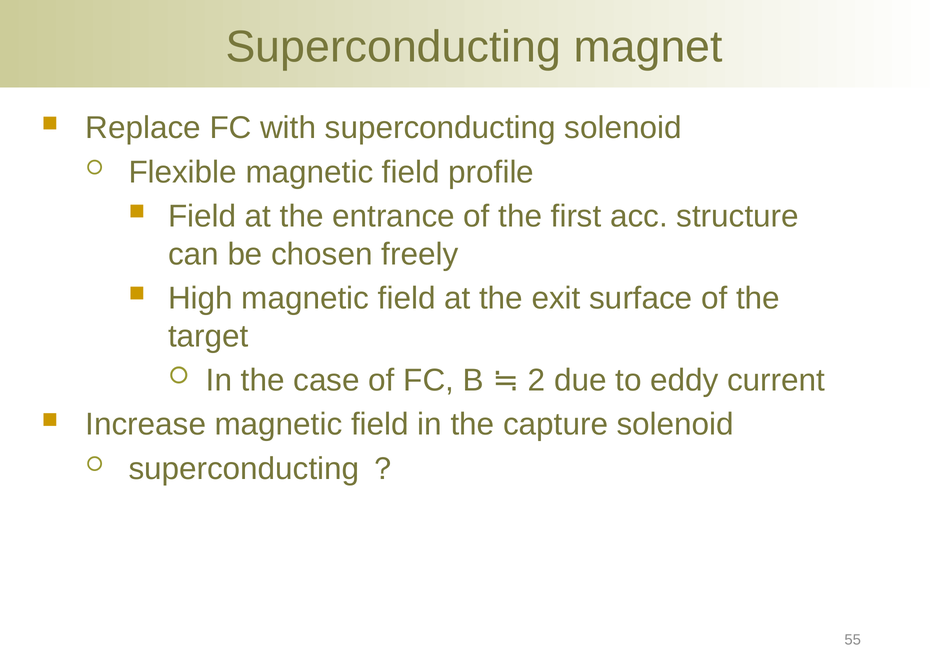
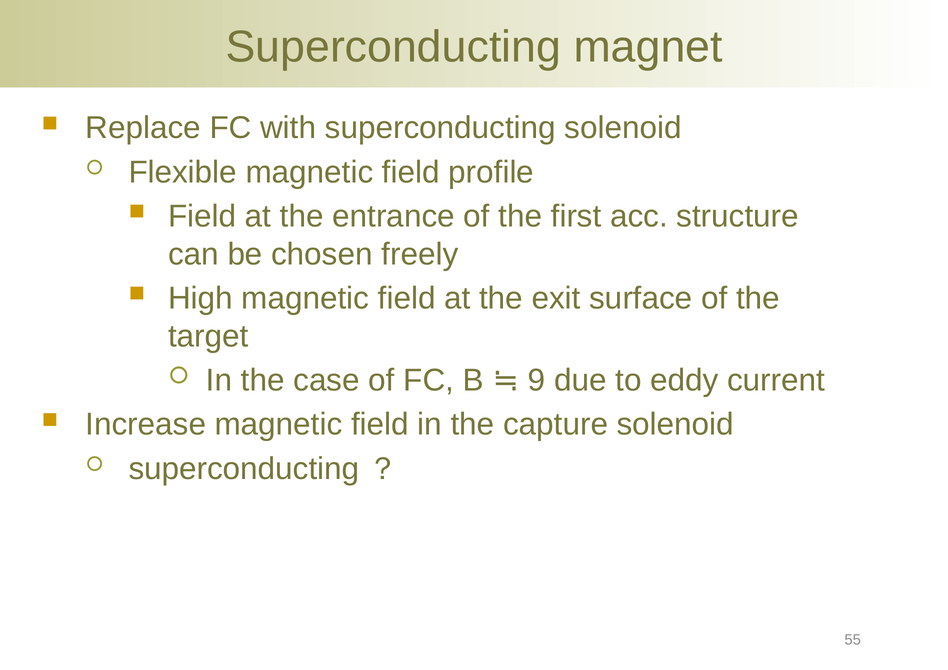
2: 2 -> 9 (537, 380)
